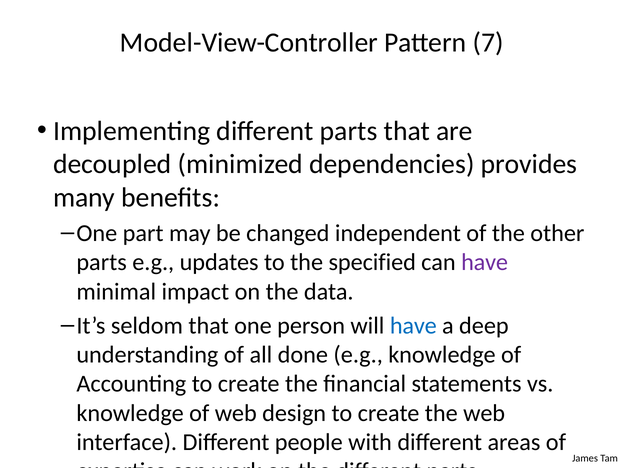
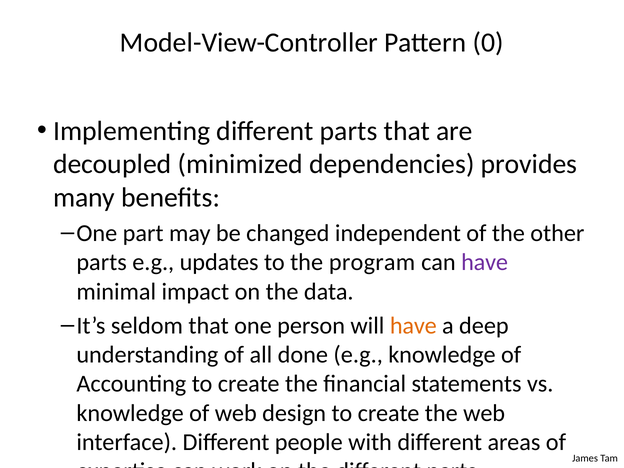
7: 7 -> 0 (488, 42)
specified: specified -> program (372, 262)
have colour: blue -> orange (413, 326)
